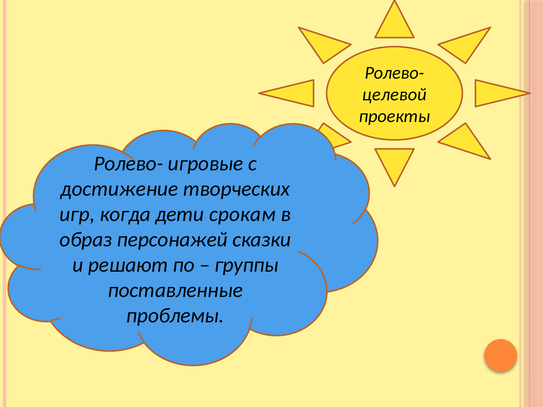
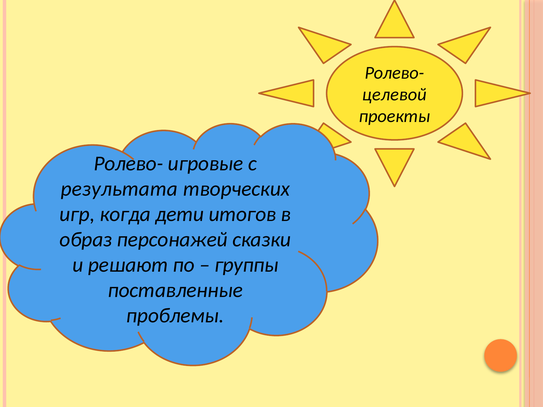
достижение: достижение -> результата (119, 189)
срокам: срокам -> итогов (243, 214)
